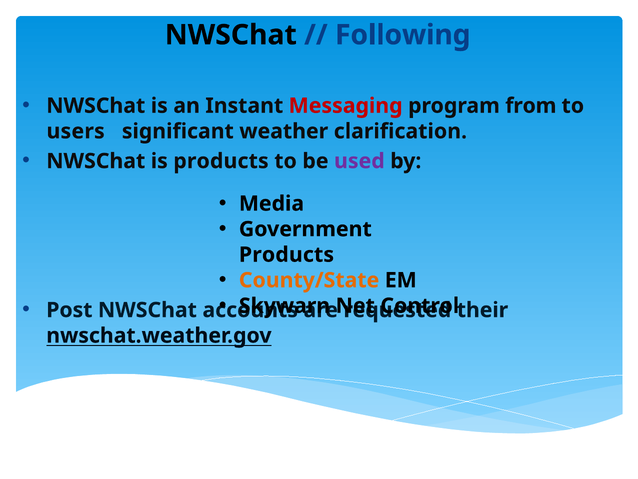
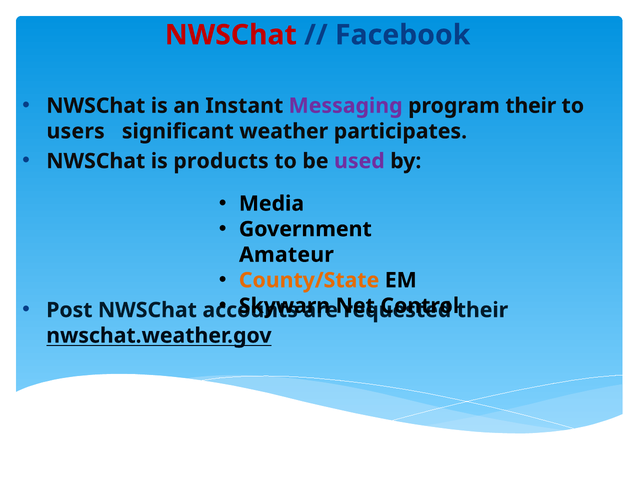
NWSChat colour: black -> red (231, 35)
Following: Following -> Facebook (403, 35)
Messaging colour: red -> purple (346, 106)
program from: from -> their (531, 106)
clarification: clarification -> participates (400, 131)
Products: Products -> Amateur (286, 254)
